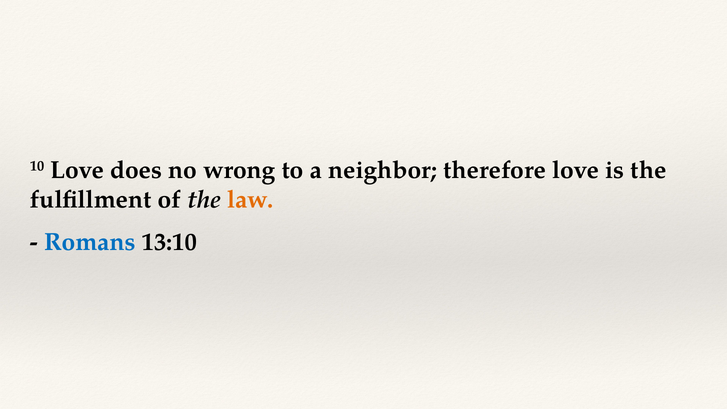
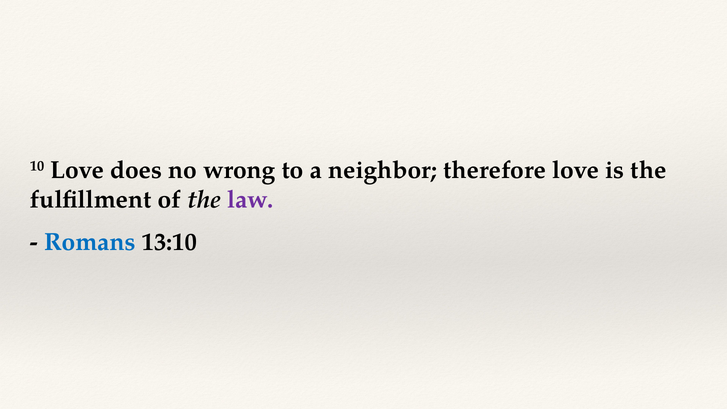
law colour: orange -> purple (250, 200)
